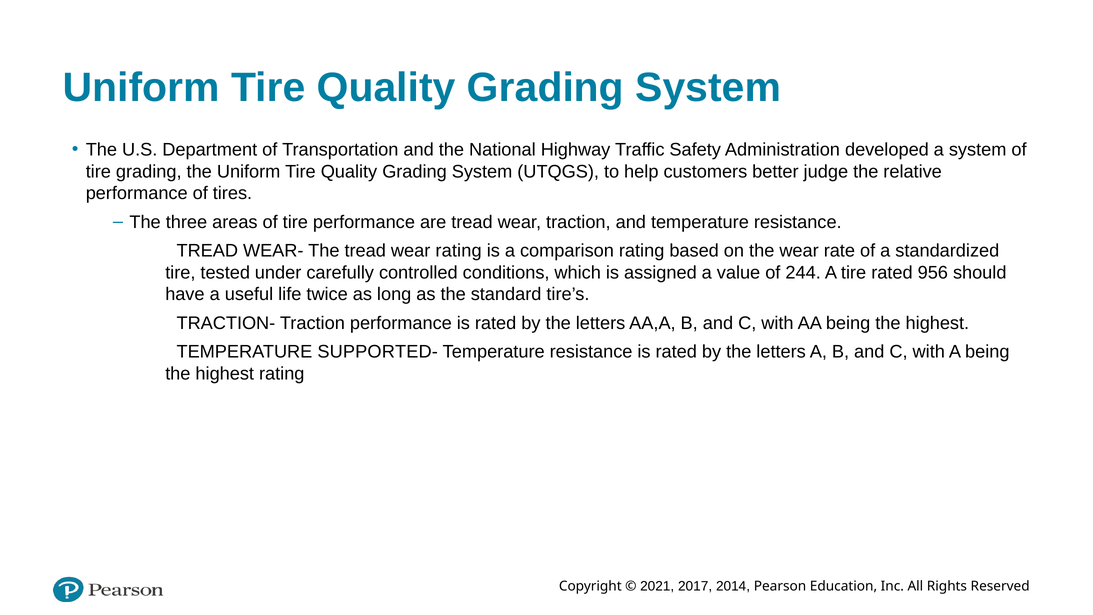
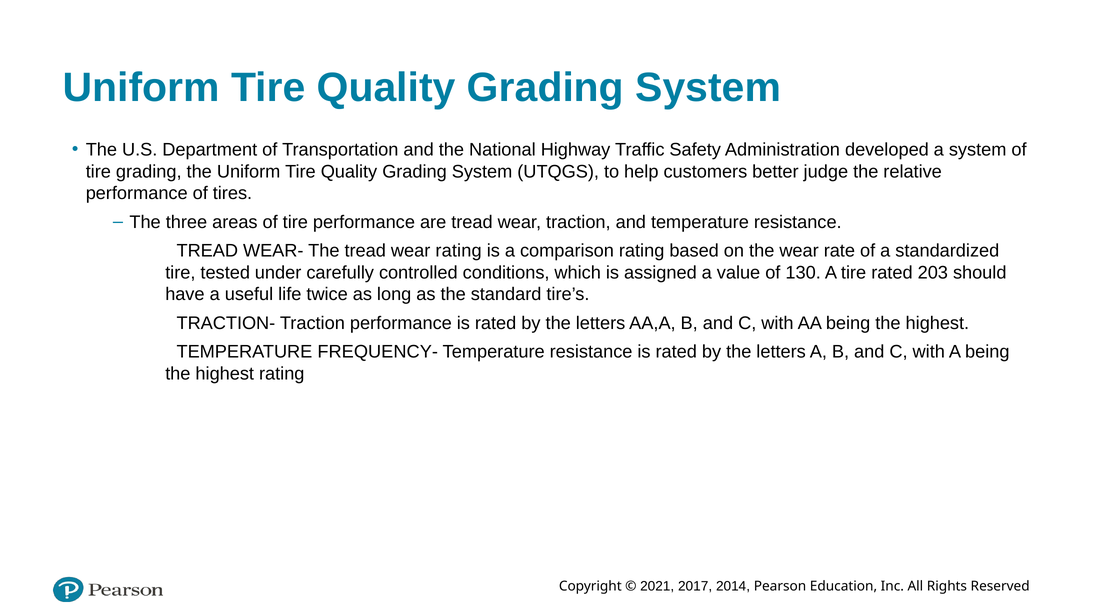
244: 244 -> 130 (803, 273)
956: 956 -> 203 (933, 273)
SUPPORTED-: SUPPORTED- -> FREQUENCY- (378, 352)
